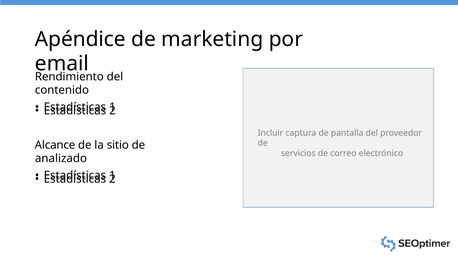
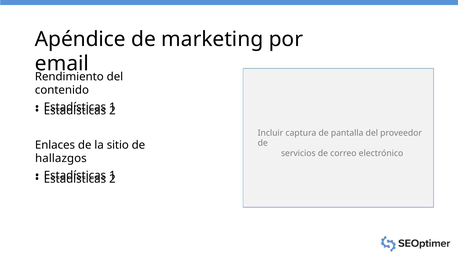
Alcance: Alcance -> Enlaces (55, 145)
analizado: analizado -> hallazgos (61, 159)
